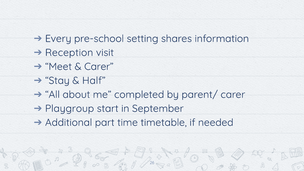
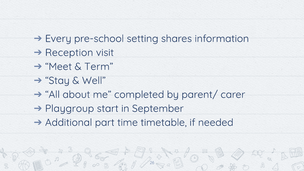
Carer: Carer -> Term (99, 67)
Half: Half -> Well (94, 81)
